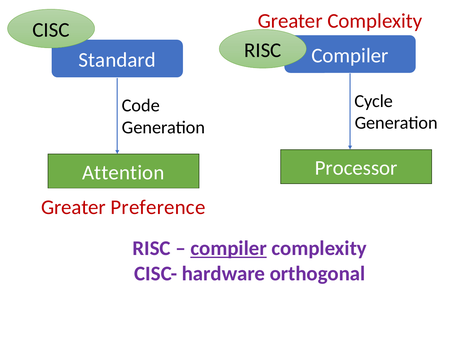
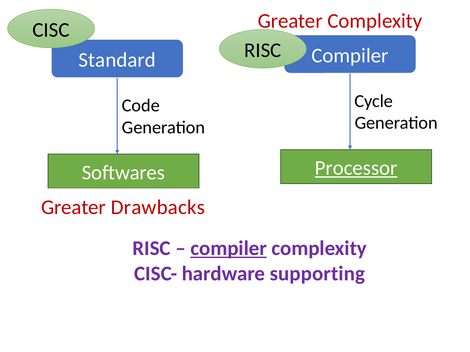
Processor underline: none -> present (356, 168)
Attention: Attention -> Softwares (123, 173)
Preference: Preference -> Drawbacks (158, 208)
orthogonal: orthogonal -> supporting (317, 274)
